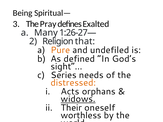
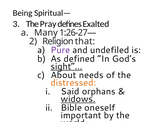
Pure colour: orange -> purple (60, 50)
sight”… underline: none -> present (66, 67)
Series: Series -> About (63, 75)
Acts: Acts -> Said (70, 92)
Their: Their -> Bible (71, 108)
worthless: worthless -> important (81, 116)
